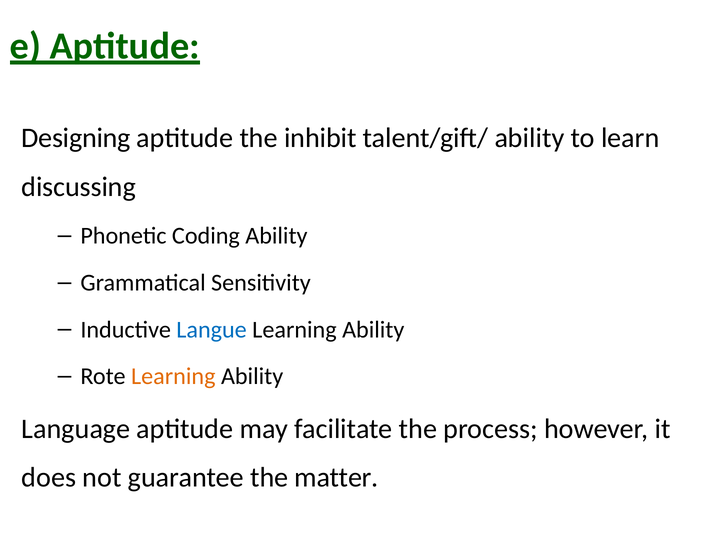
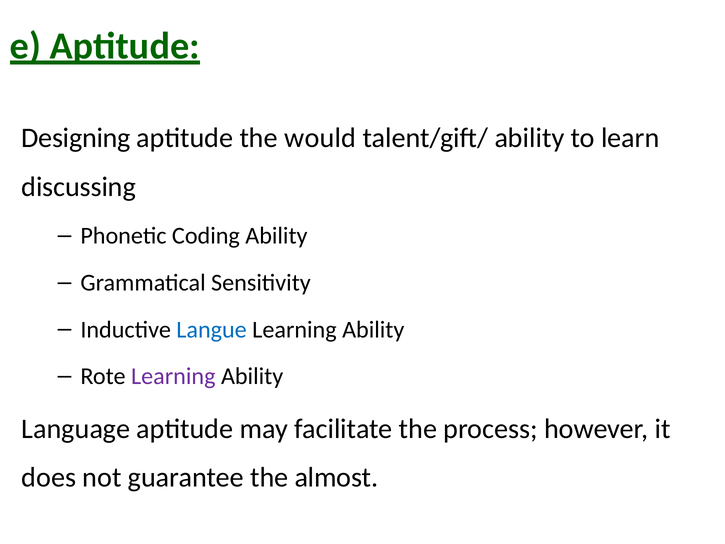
inhibit: inhibit -> would (320, 138)
Learning colour: orange -> purple (173, 376)
matter: matter -> almost (336, 477)
